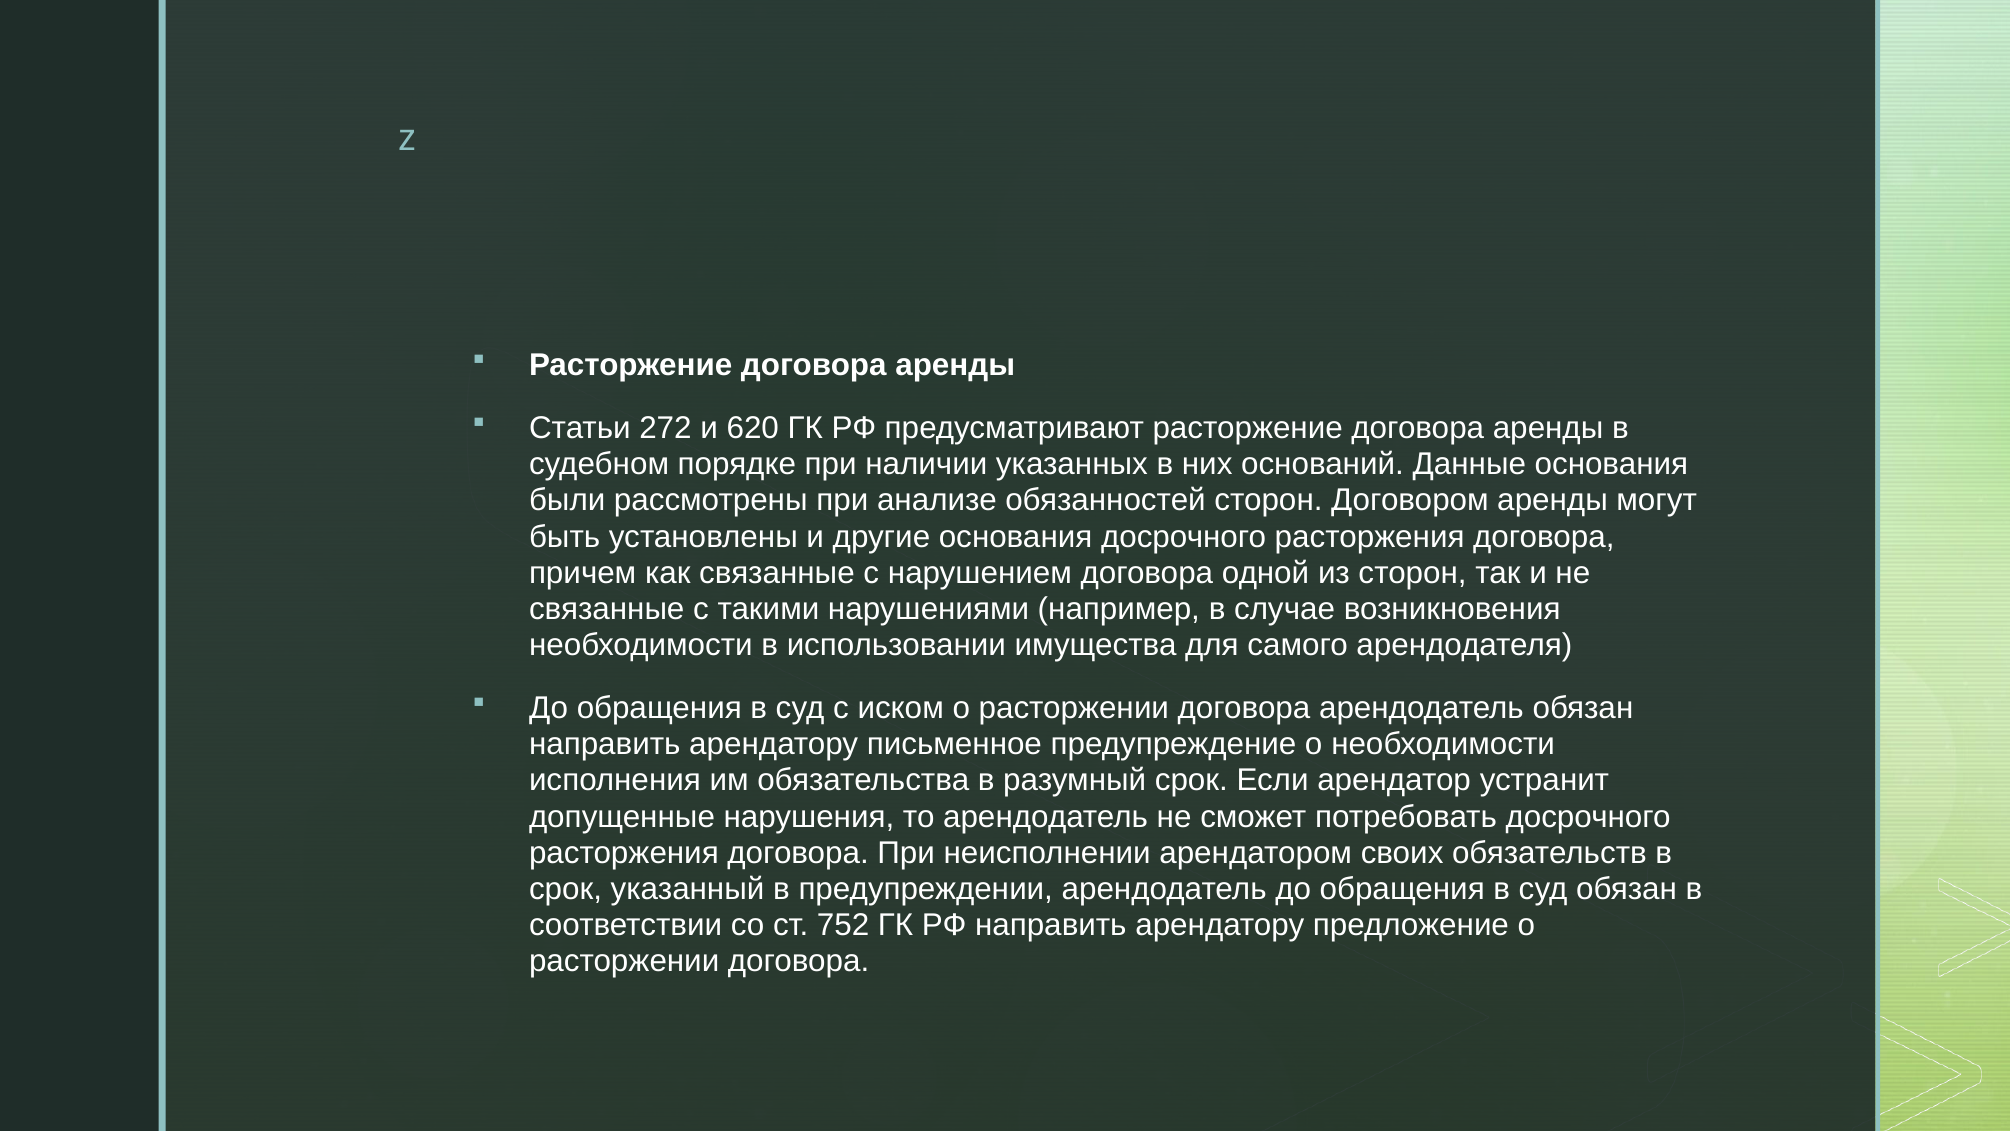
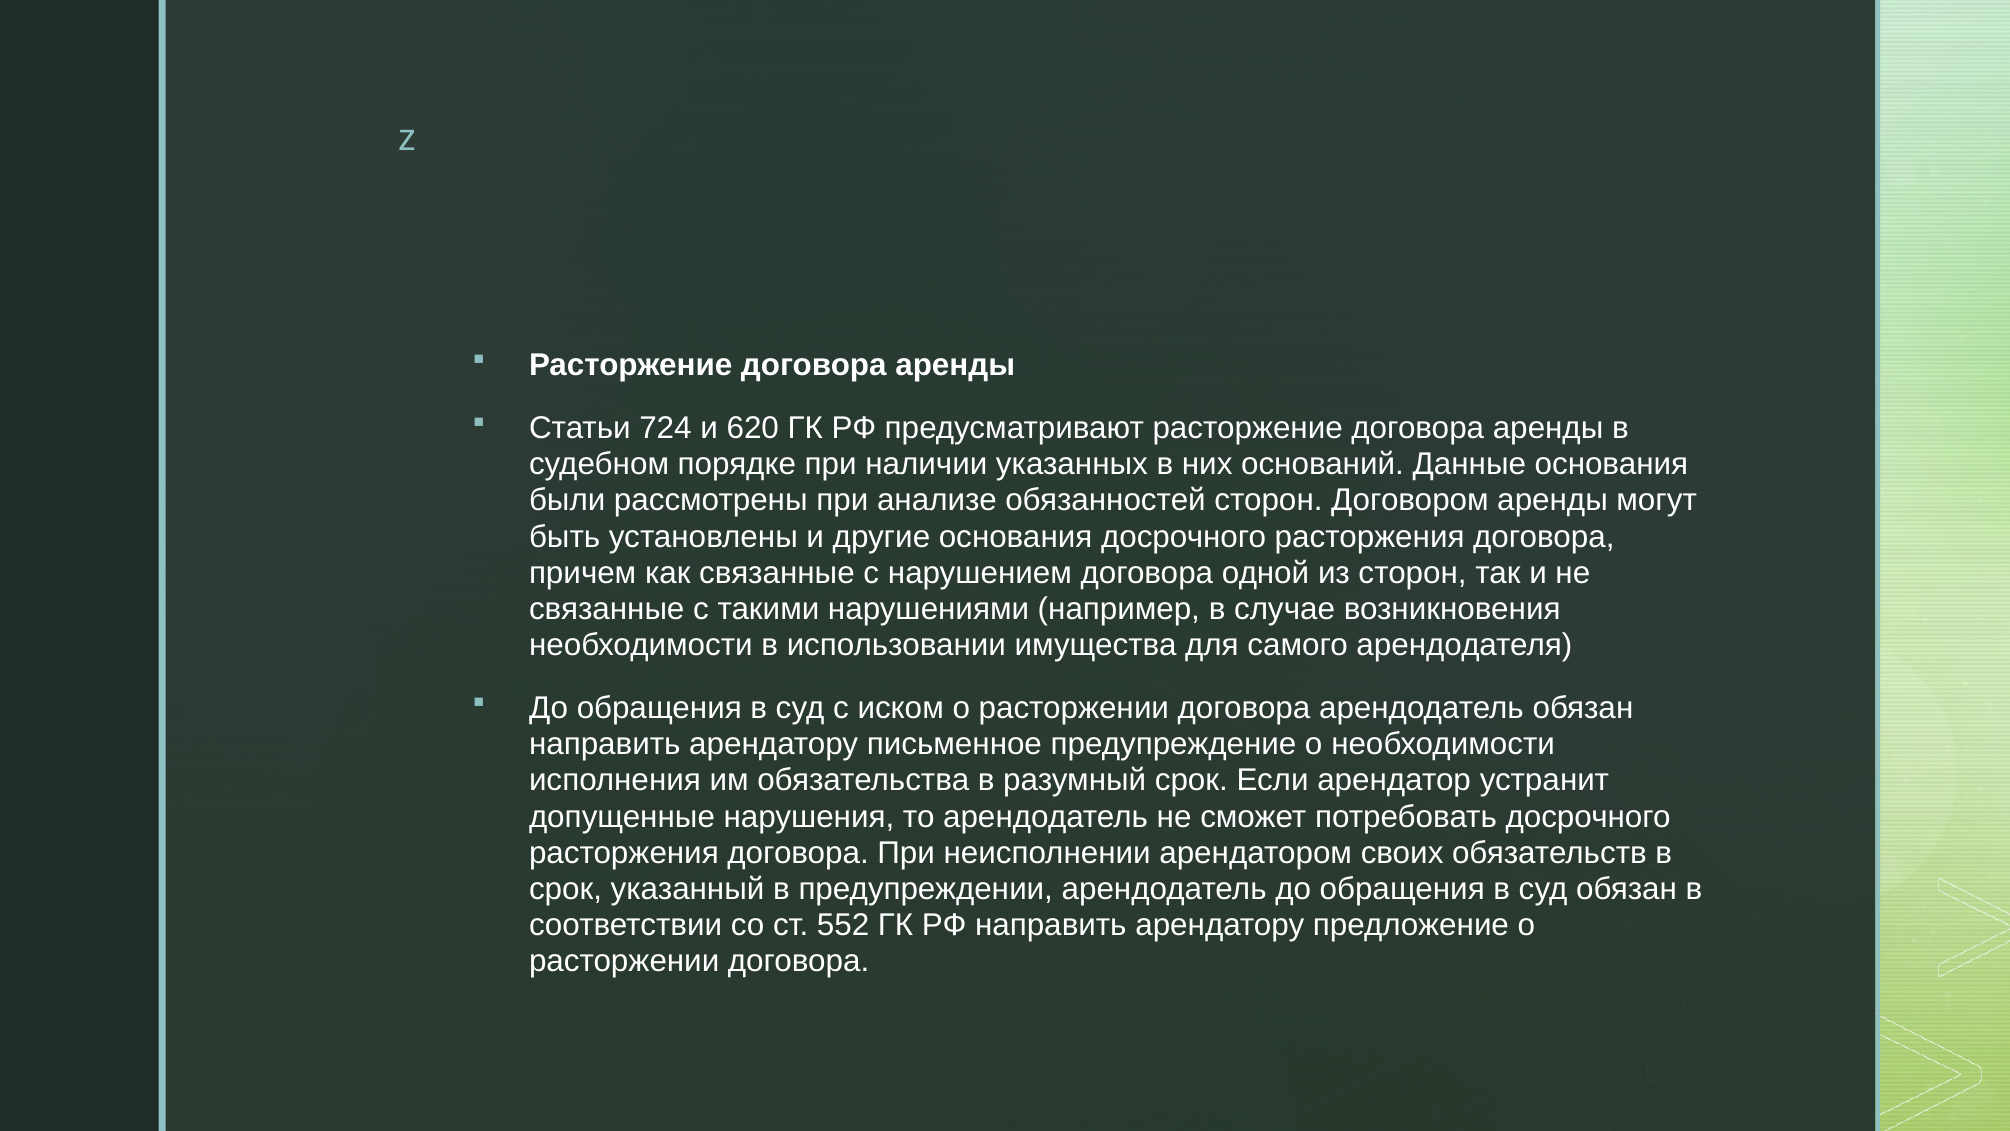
272: 272 -> 724 (665, 428)
752: 752 -> 552 (843, 925)
